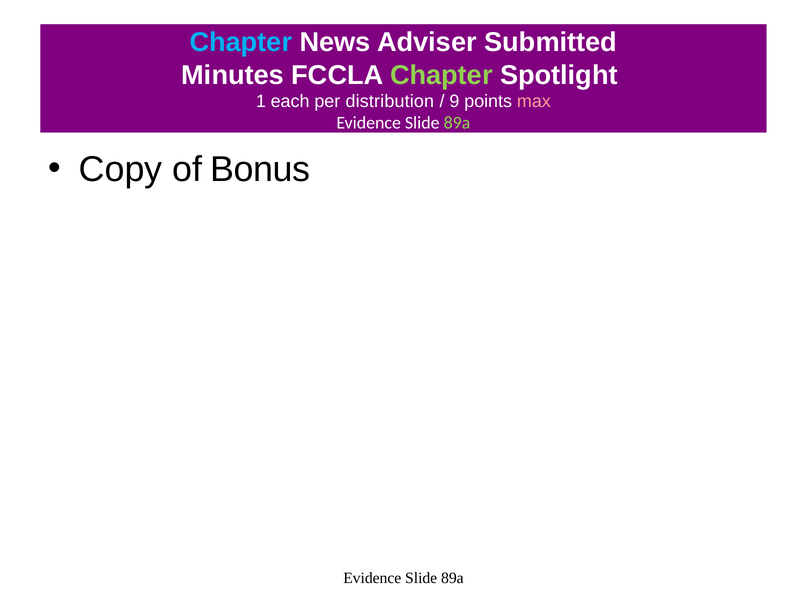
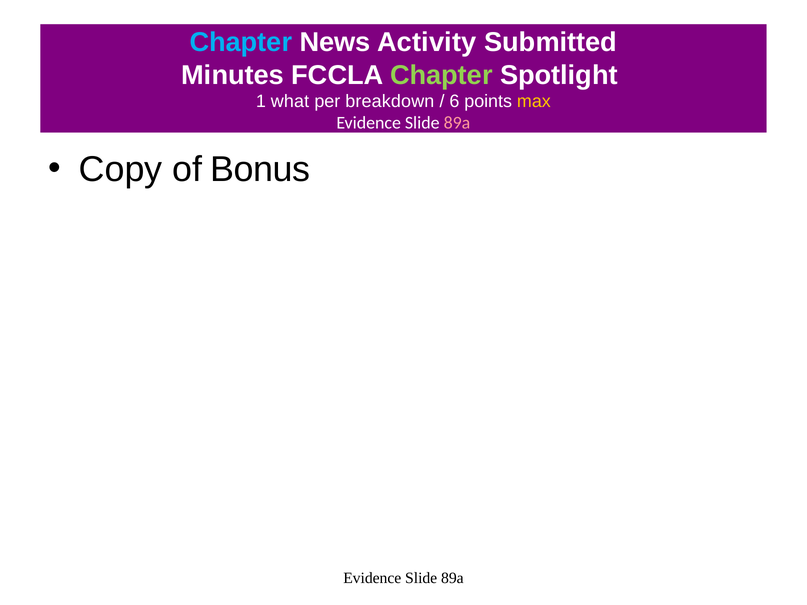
Adviser: Adviser -> Activity (427, 42)
each: each -> what (290, 102)
distribution: distribution -> breakdown (390, 102)
9: 9 -> 6 (454, 102)
max colour: pink -> yellow (534, 102)
89a colour: light green -> pink (457, 123)
